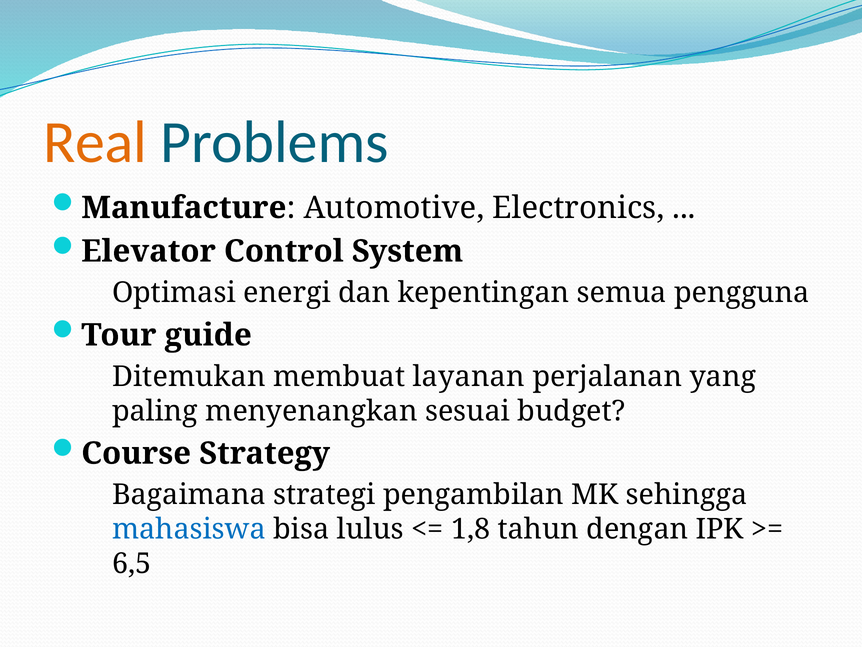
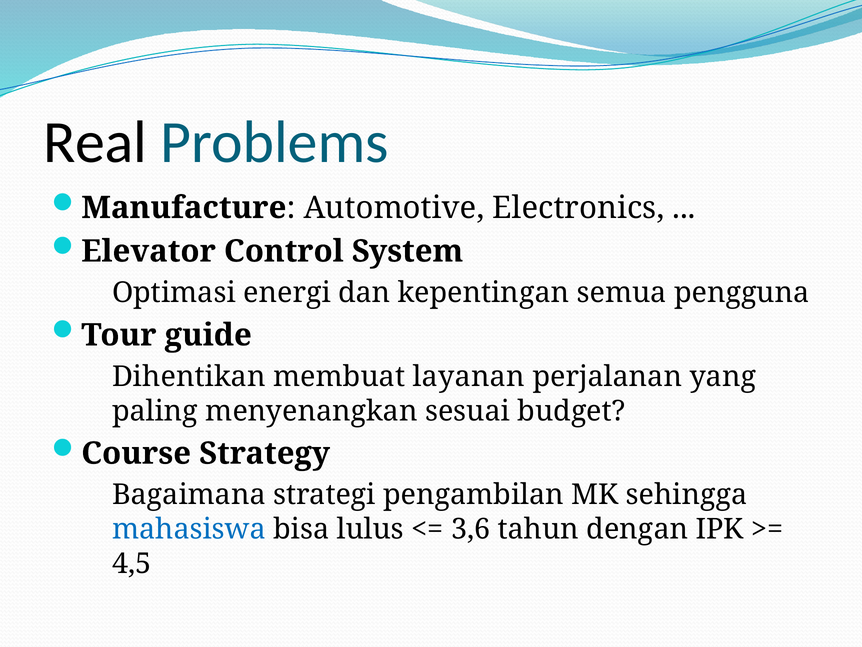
Real colour: orange -> black (95, 142)
Ditemukan: Ditemukan -> Dihentikan (189, 376)
1,8: 1,8 -> 3,6 (471, 529)
6,5: 6,5 -> 4,5 (132, 564)
